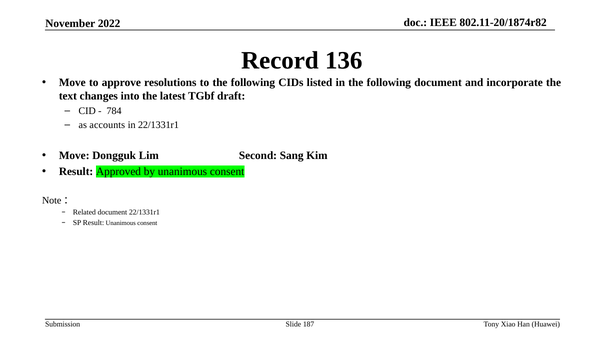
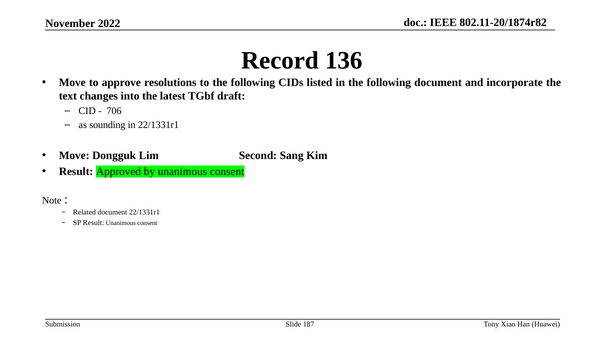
784: 784 -> 706 (114, 111)
accounts: accounts -> sounding (107, 125)
